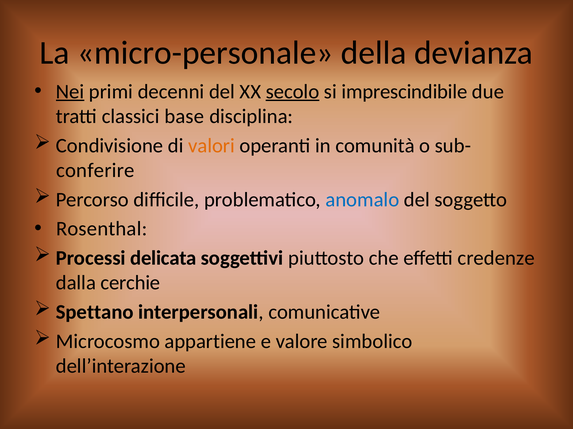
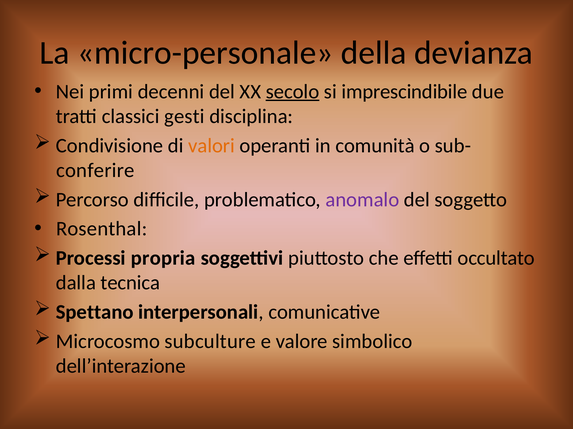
Nei underline: present -> none (70, 92)
base: base -> gesti (184, 117)
anomalo colour: blue -> purple (362, 200)
delicata: delicata -> propria (163, 258)
credenze: credenze -> occultato (496, 258)
cerchie: cerchie -> tecnica (130, 283)
appartiene: appartiene -> subculture (210, 342)
